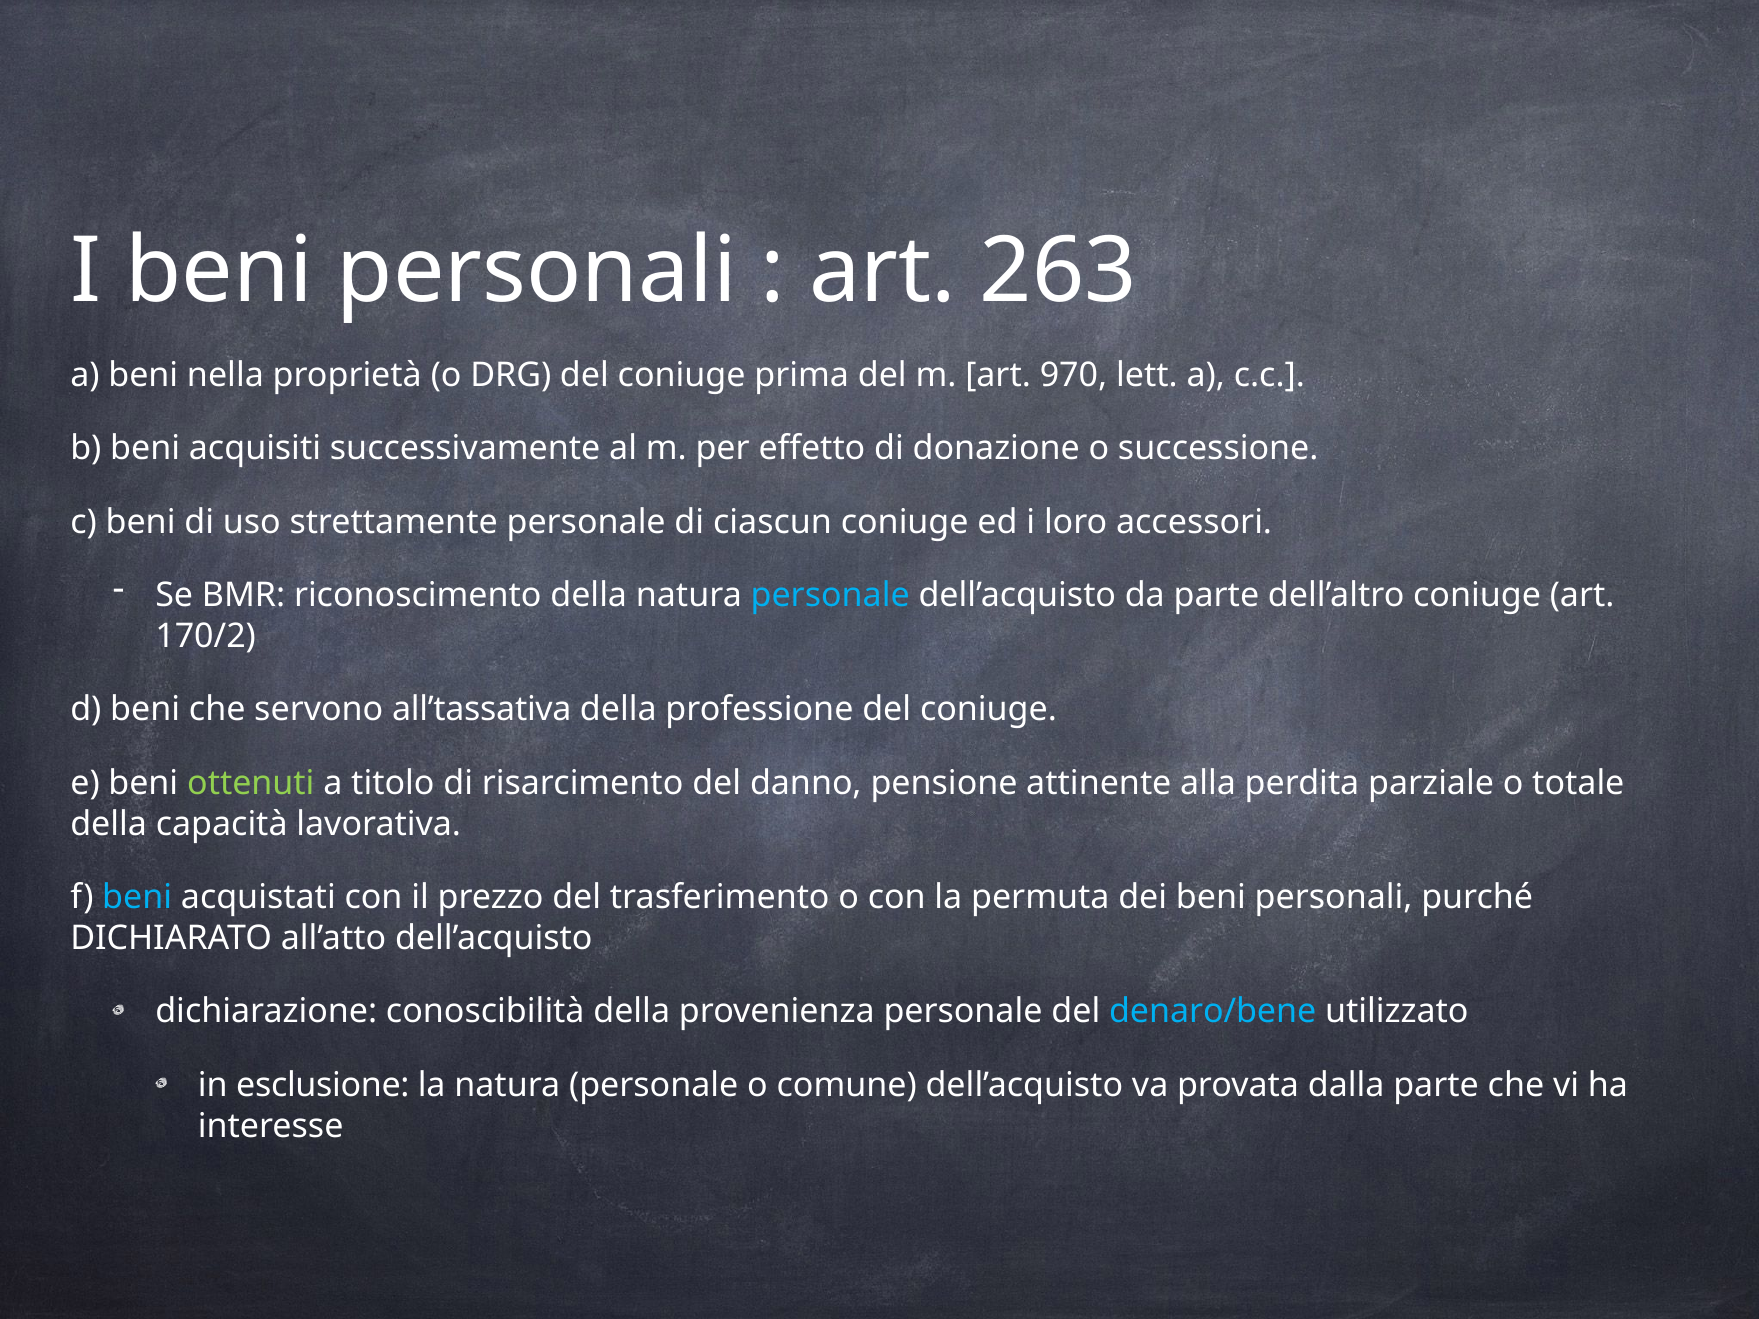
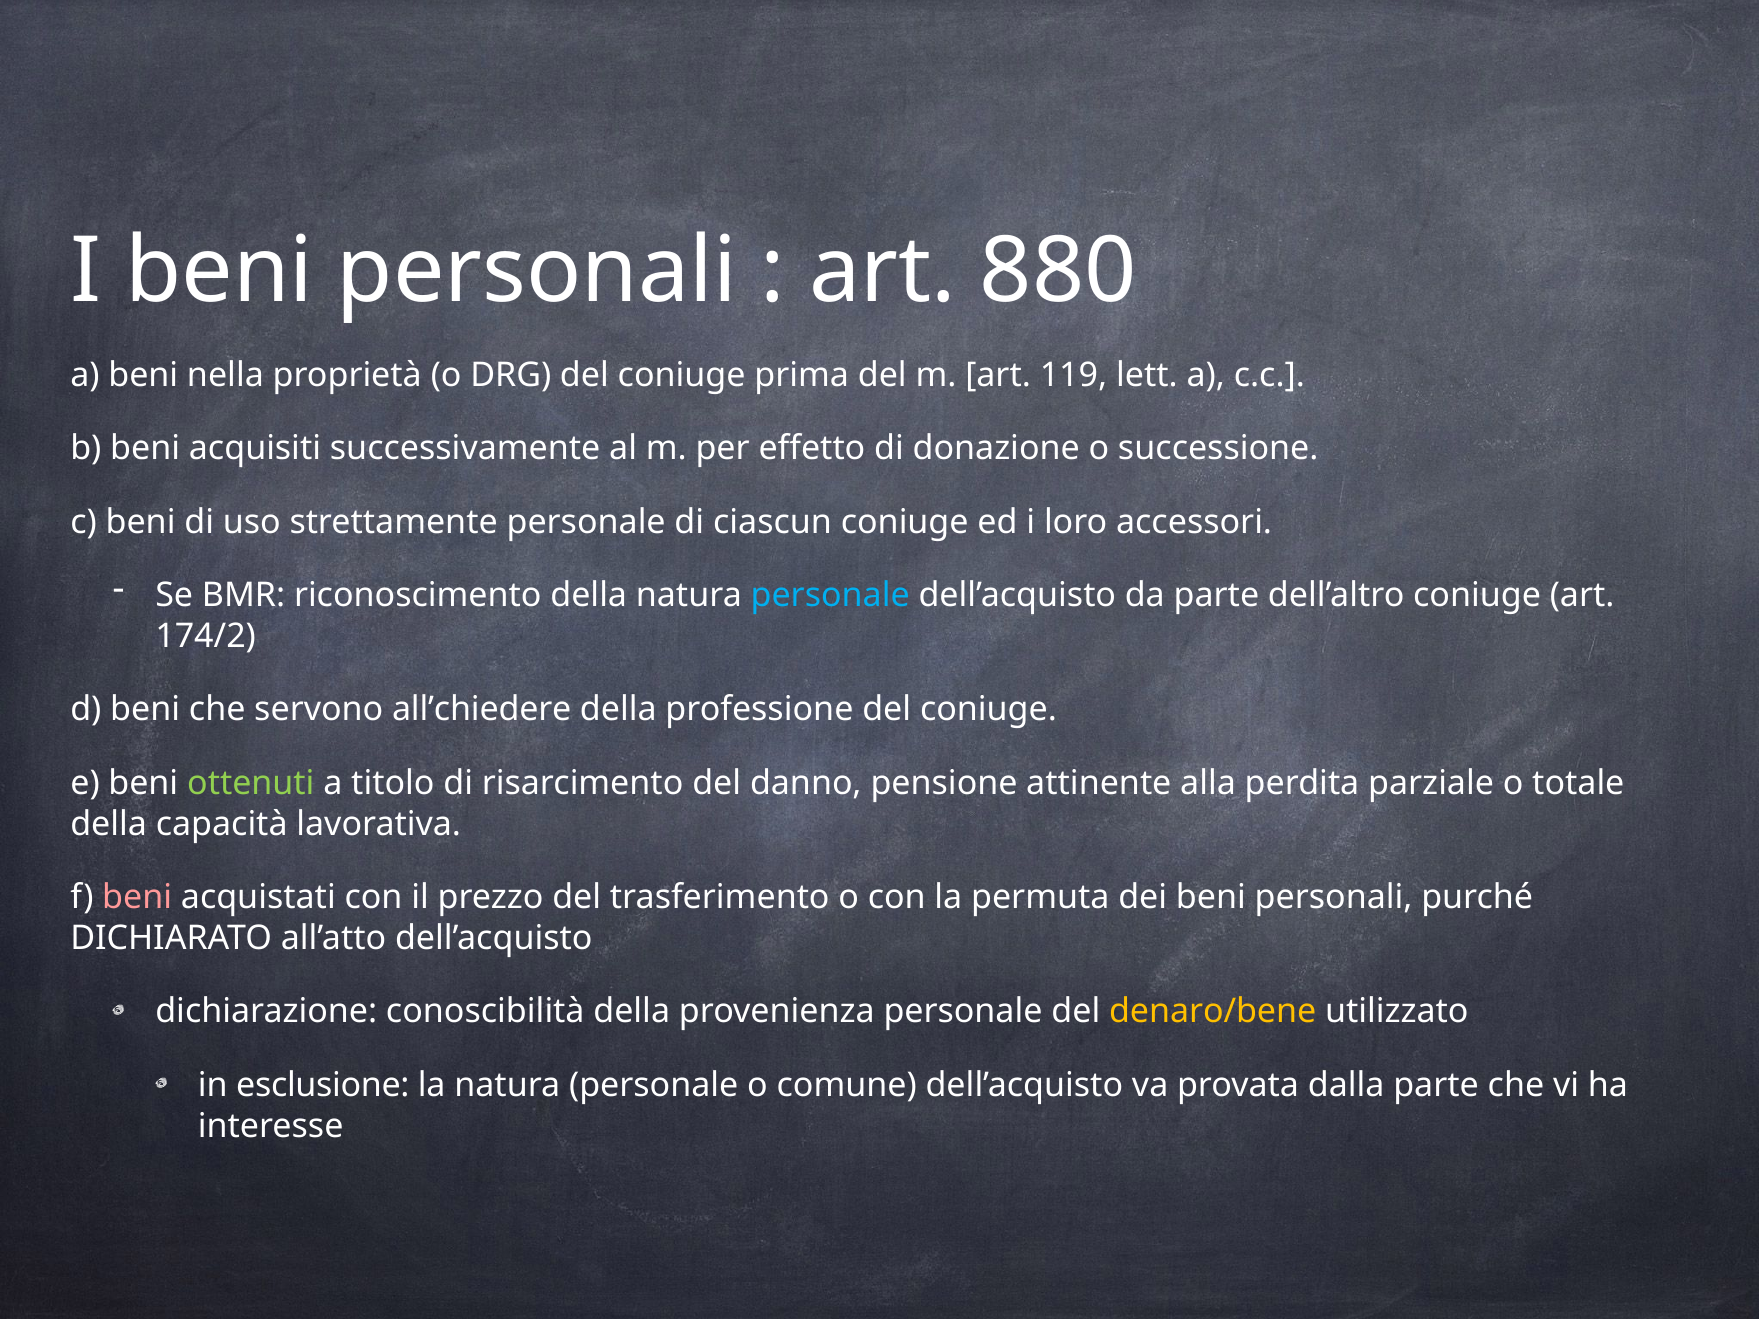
263: 263 -> 880 (1058, 271)
970: 970 -> 119 (1074, 375)
170/2: 170/2 -> 174/2 (206, 636)
all’tassativa: all’tassativa -> all’chiedere (482, 710)
beni colour: light blue -> pink (137, 898)
denaro/bene colour: light blue -> yellow (1213, 1012)
